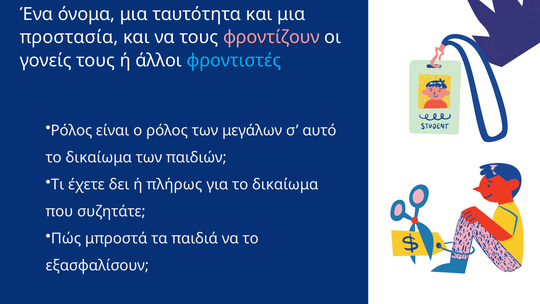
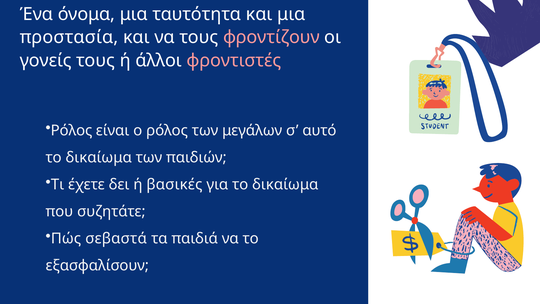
φροντιστές colour: light blue -> pink (234, 60)
πλήρως: πλήρως -> βασικές (174, 184)
μπροστά: μπροστά -> σεβαστά (116, 238)
